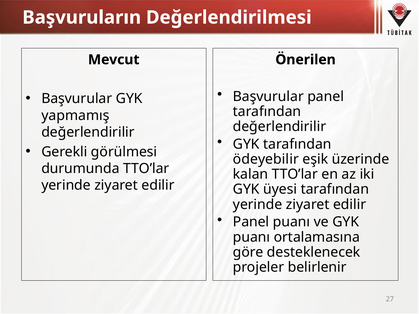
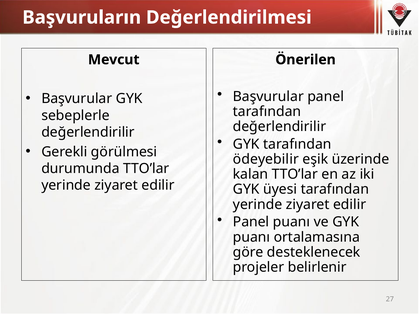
yapmamış: yapmamış -> sebeplerle (75, 116)
